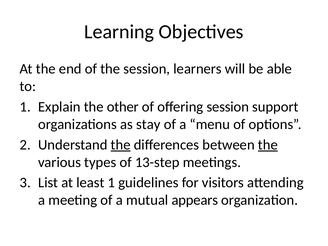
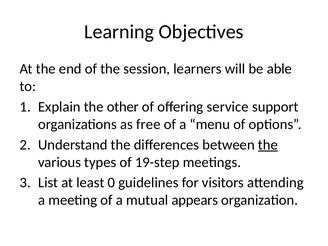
offering session: session -> service (228, 107)
stay: stay -> free (148, 124)
the underline: present -> none (121, 145)
13-step: 13-step -> 19-step (157, 162)
least 1: 1 -> 0 (111, 183)
